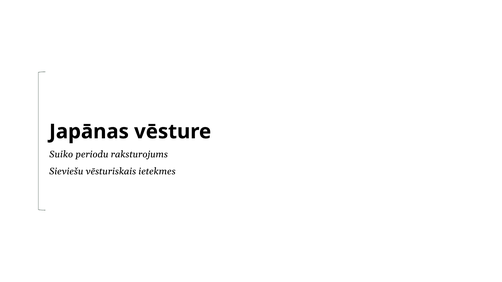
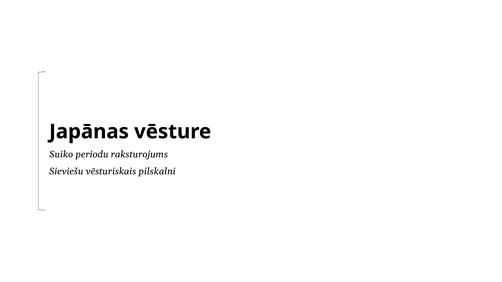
ietekmes: ietekmes -> pilskalni (157, 171)
